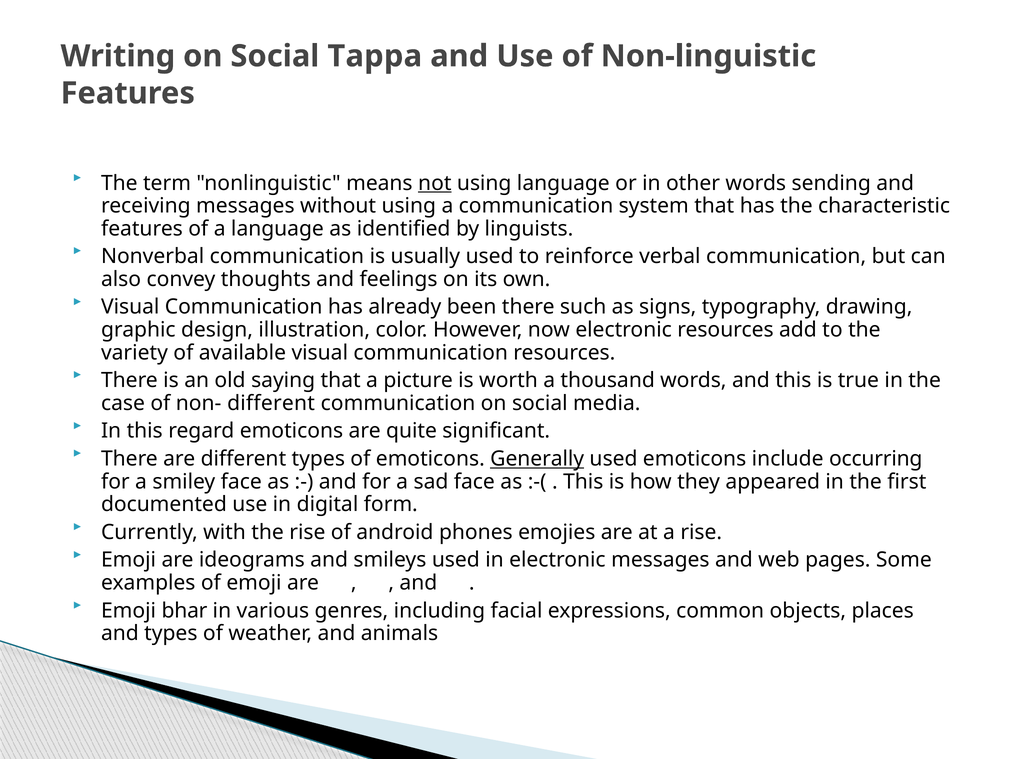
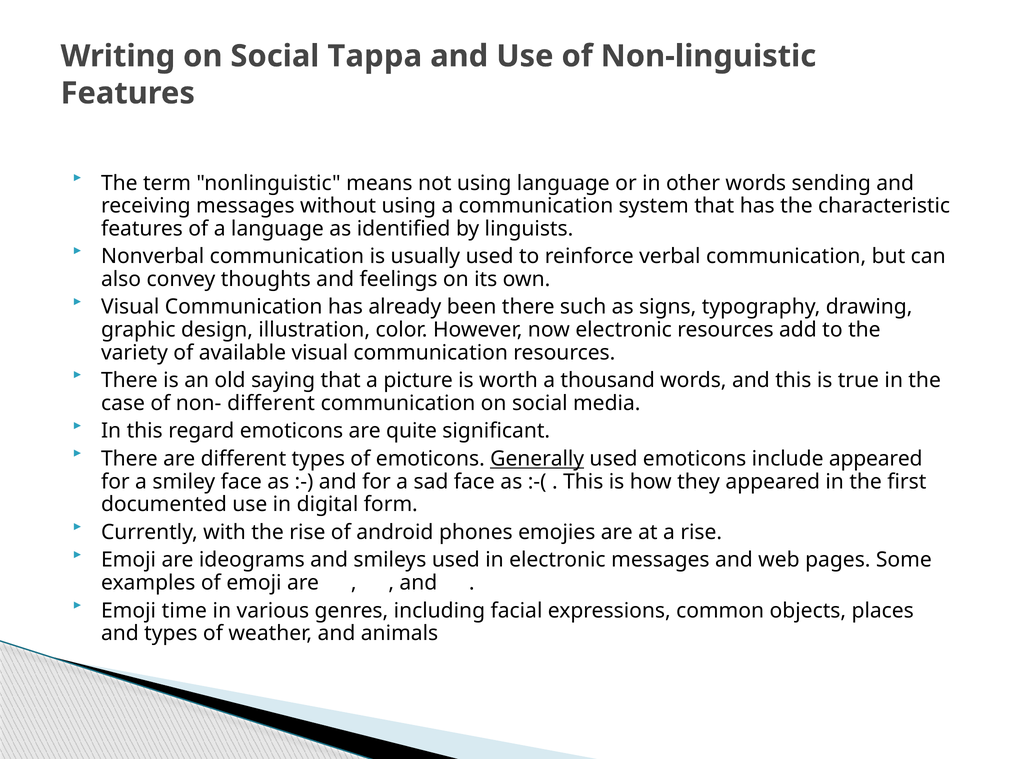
not underline: present -> none (435, 183)
include occurring: occurring -> appeared (876, 459)
bhar: bhar -> time (184, 611)
